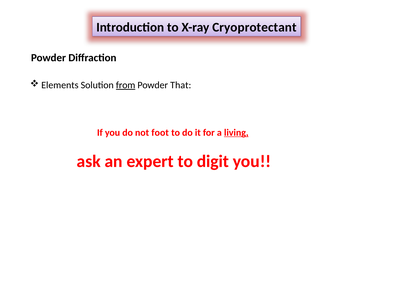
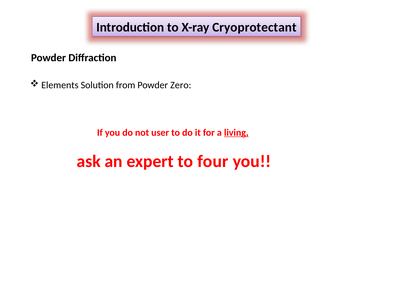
from underline: present -> none (126, 85)
That: That -> Zero (181, 85)
foot: foot -> user (160, 132)
digit: digit -> four (213, 161)
